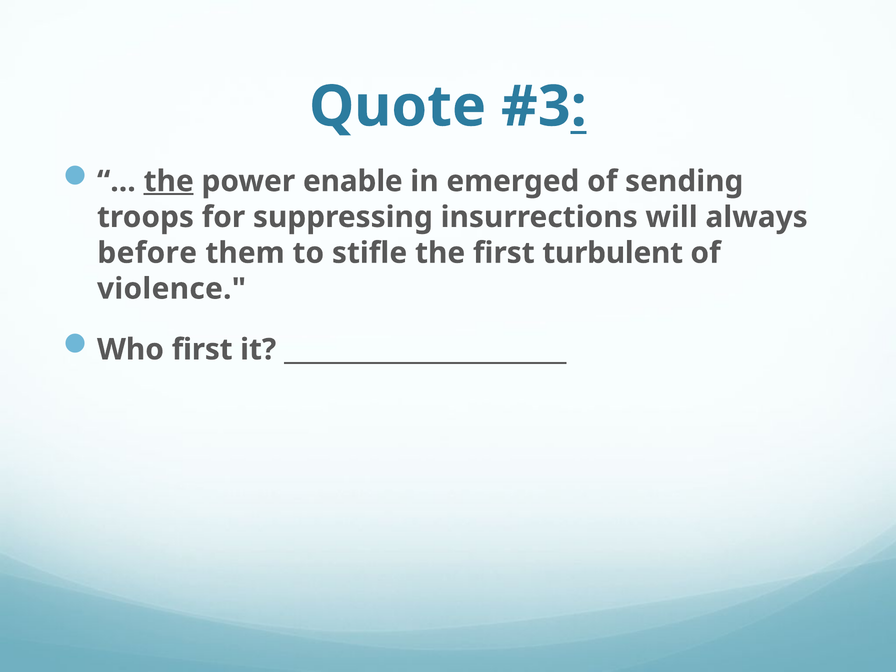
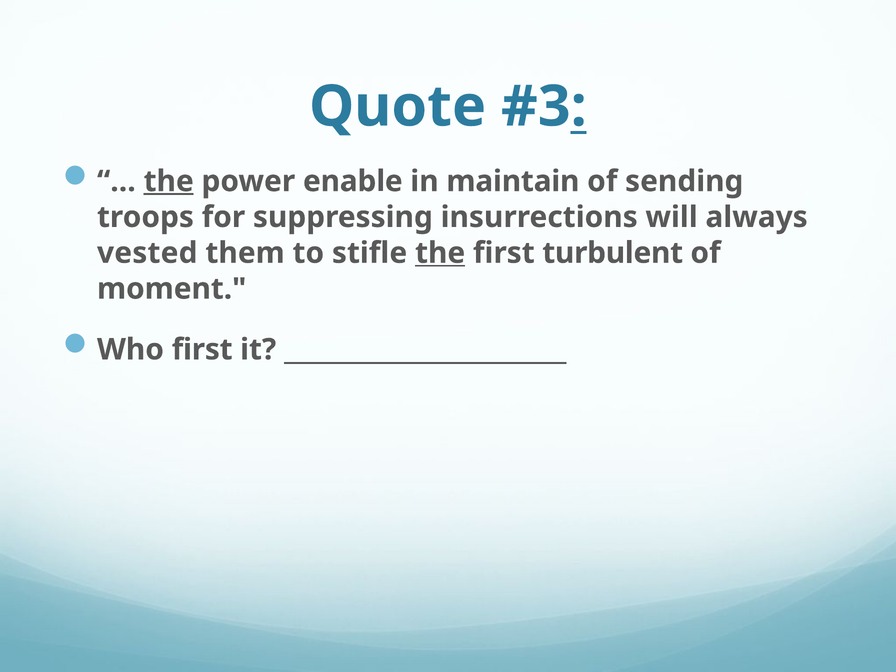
emerged: emerged -> maintain (513, 181)
before: before -> vested (147, 253)
the underline: none -> present (440, 253)
violence: violence -> moment (172, 289)
